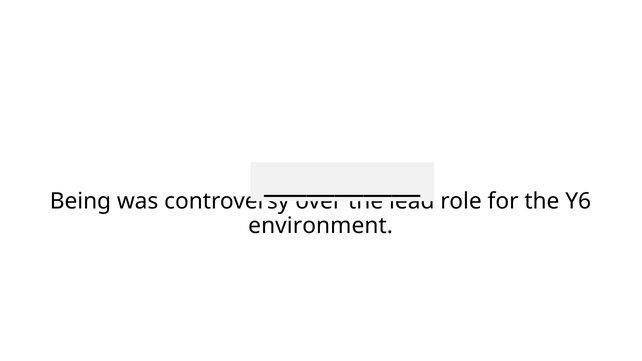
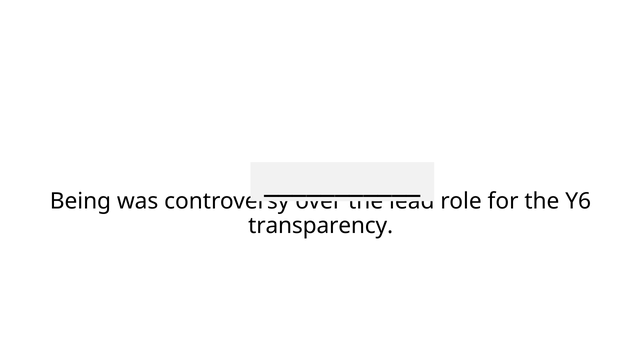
environment: environment -> transparency (321, 226)
